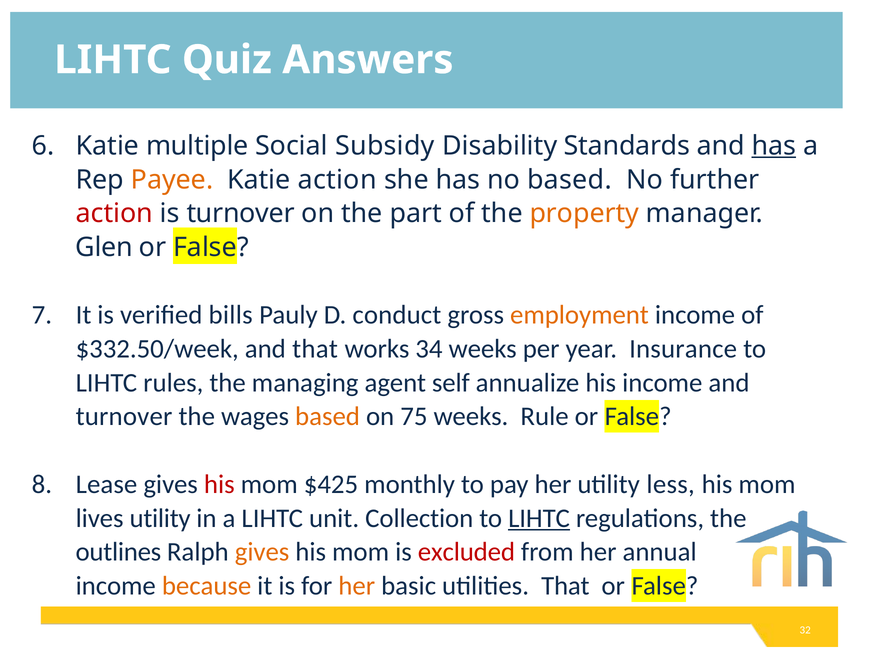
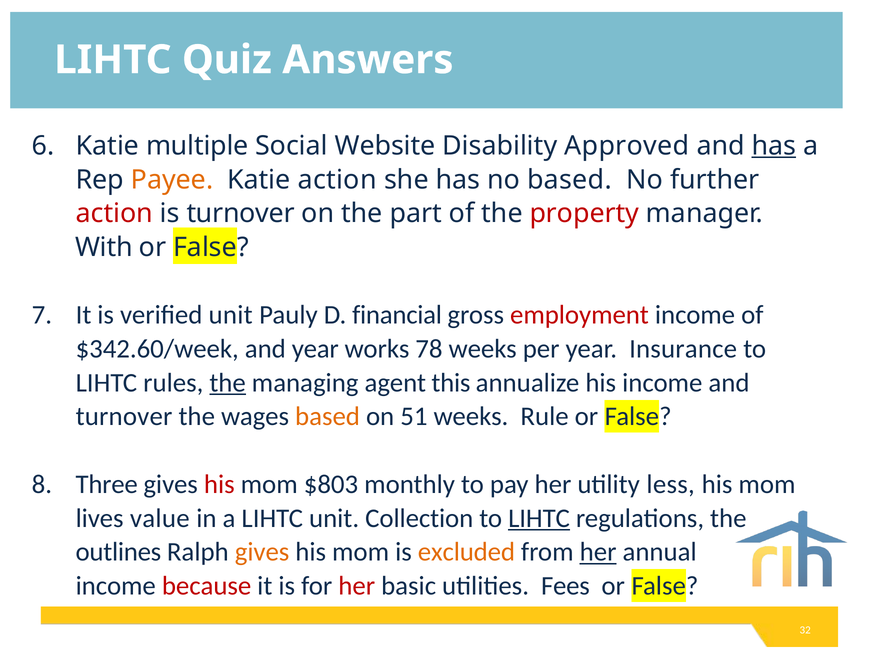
Subsidy: Subsidy -> Website (385, 146)
Standards: Standards -> Approved (627, 146)
property colour: orange -> red (584, 214)
Glen: Glen -> With (104, 247)
verified bills: bills -> unit (231, 315)
conduct: conduct -> financial (397, 315)
employment colour: orange -> red (579, 315)
$332.50/week: $332.50/week -> $342.60/week (157, 349)
and that: that -> year (315, 349)
34: 34 -> 78 (429, 349)
the underline: none -> present (228, 383)
self: self -> this (451, 383)
75: 75 -> 51 (414, 417)
Lease: Lease -> Three (107, 484)
$425: $425 -> $803 (331, 484)
lives utility: utility -> value (160, 518)
excluded colour: red -> orange (466, 552)
her underline: none -> present (598, 552)
because colour: orange -> red (207, 586)
her colour: orange -> red (357, 586)
utilities That: That -> Fees (565, 586)
